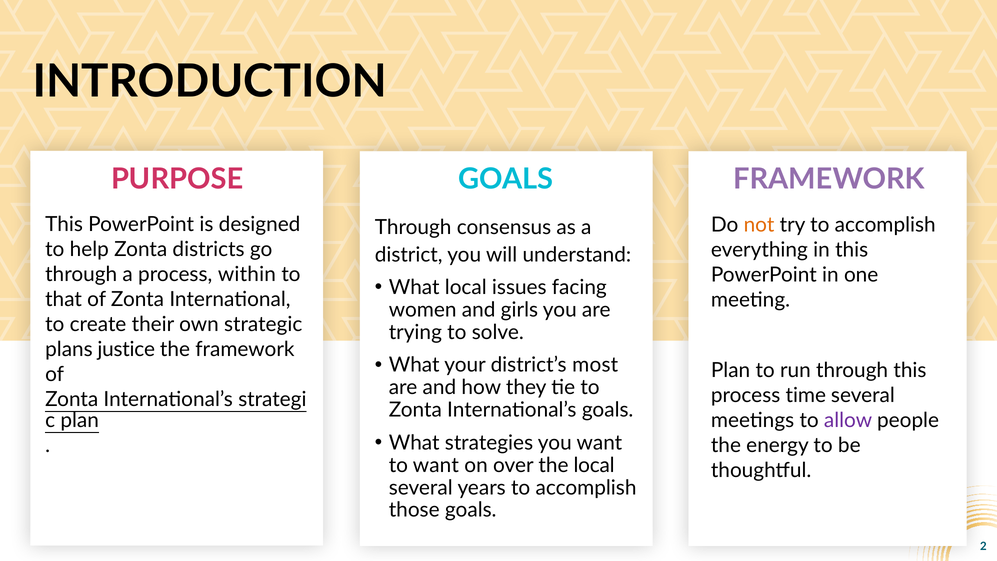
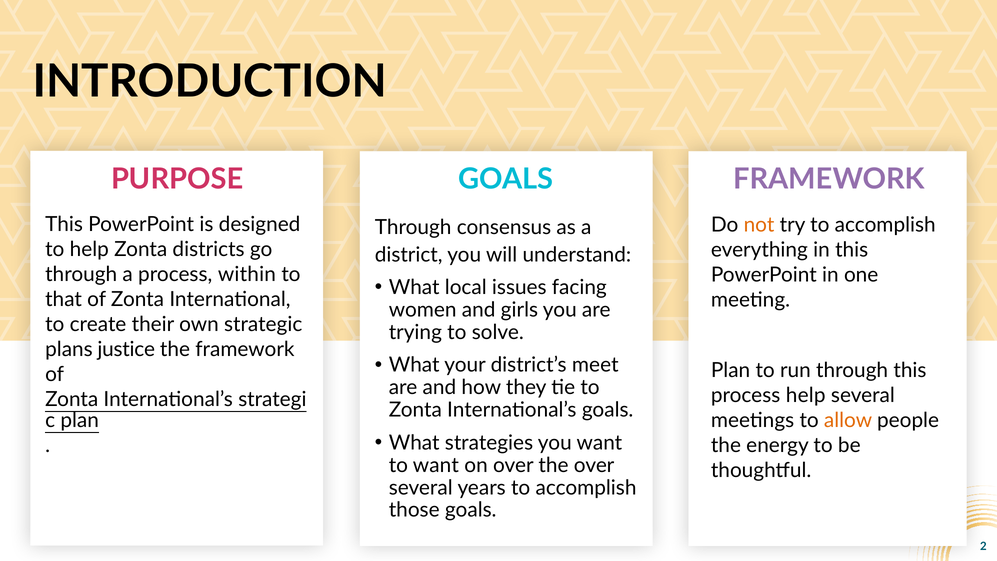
most: most -> meet (595, 365)
process time: time -> help (806, 395)
allow colour: purple -> orange (848, 420)
the local: local -> over (594, 465)
